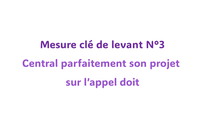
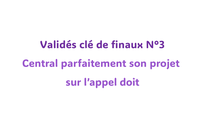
Mesure: Mesure -> Validés (58, 45)
levant: levant -> finaux (127, 45)
